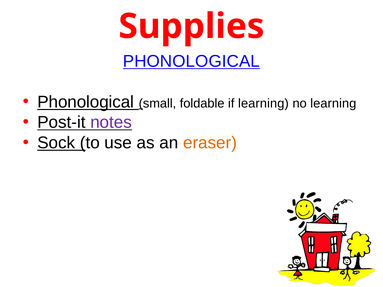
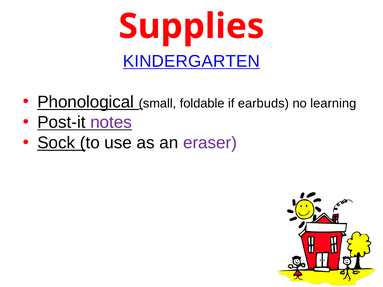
PHONOLOGICAL: PHONOLOGICAL -> KINDERGARTEN (191, 61)
if learning: learning -> earbuds (263, 103)
eraser colour: orange -> purple (210, 143)
